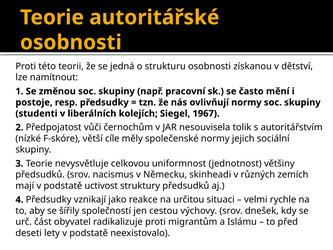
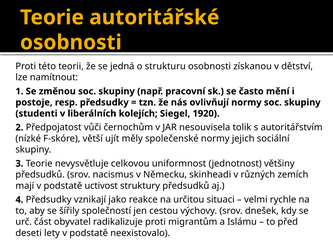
1967: 1967 -> 1920 (206, 113)
cíle: cíle -> ujít (112, 138)
